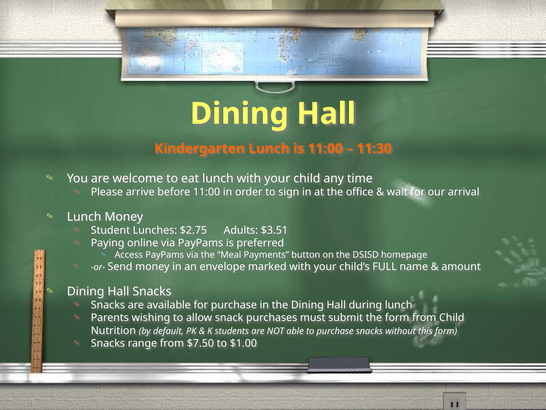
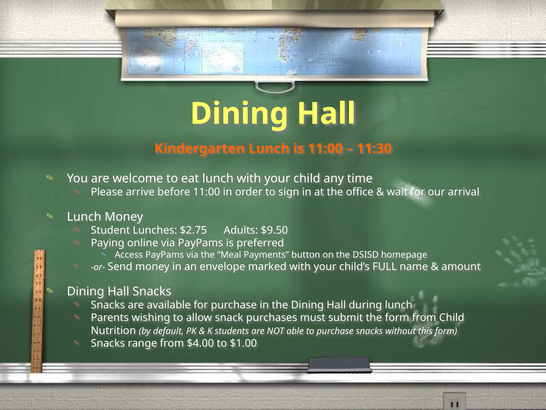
$3.51: $3.51 -> $9.50 (274, 230)
$7.50: $7.50 -> $4.00 (200, 343)
